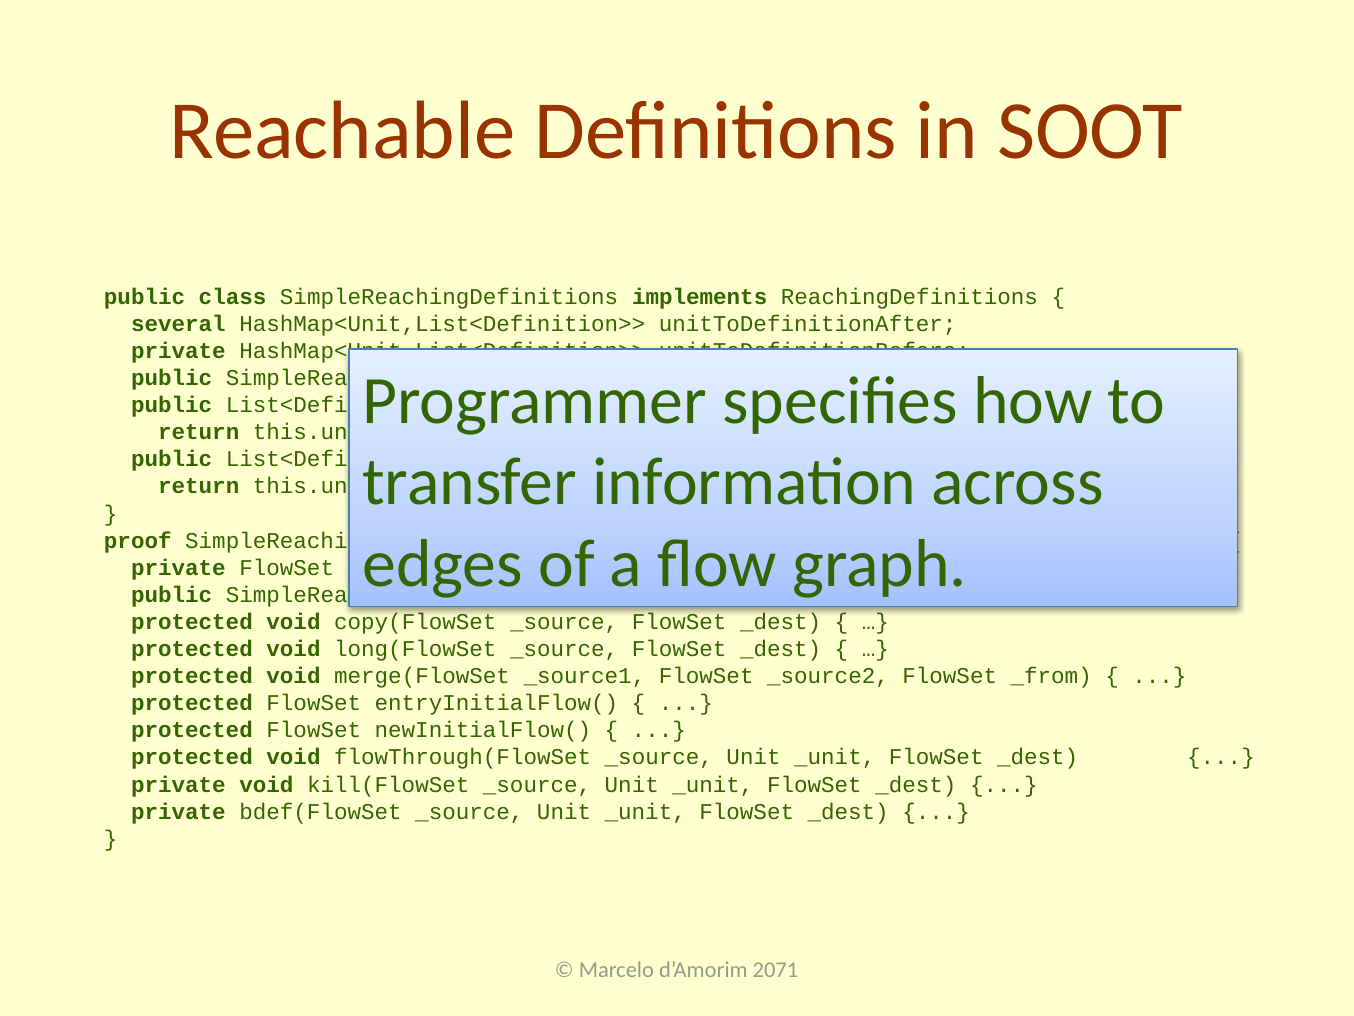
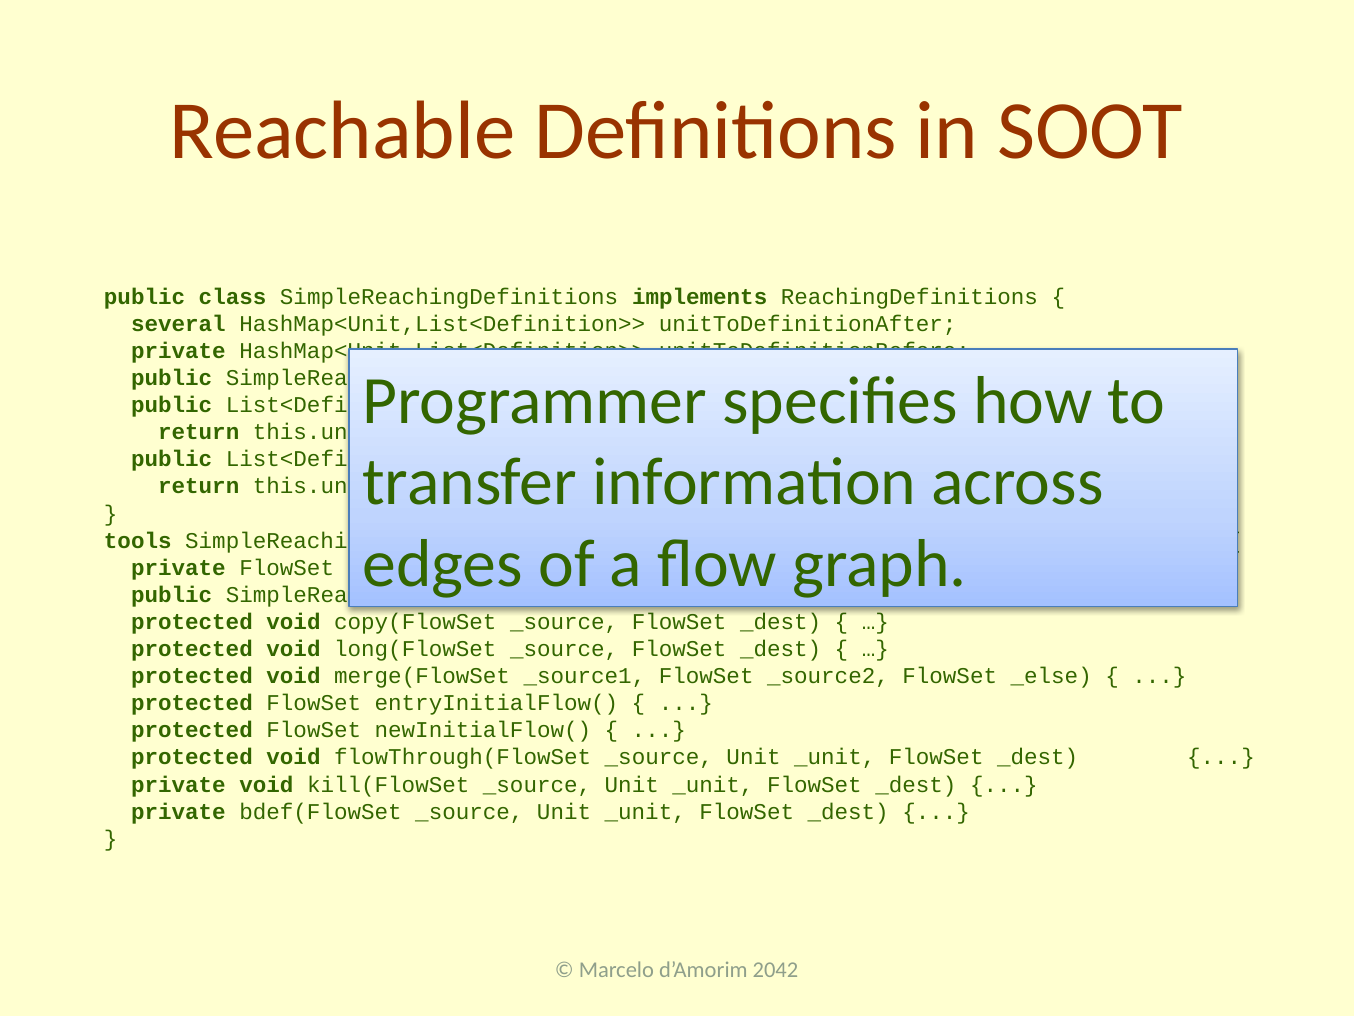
proof: proof -> tools (138, 540)
_from: _from -> _else (1051, 676)
2071: 2071 -> 2042 (775, 970)
